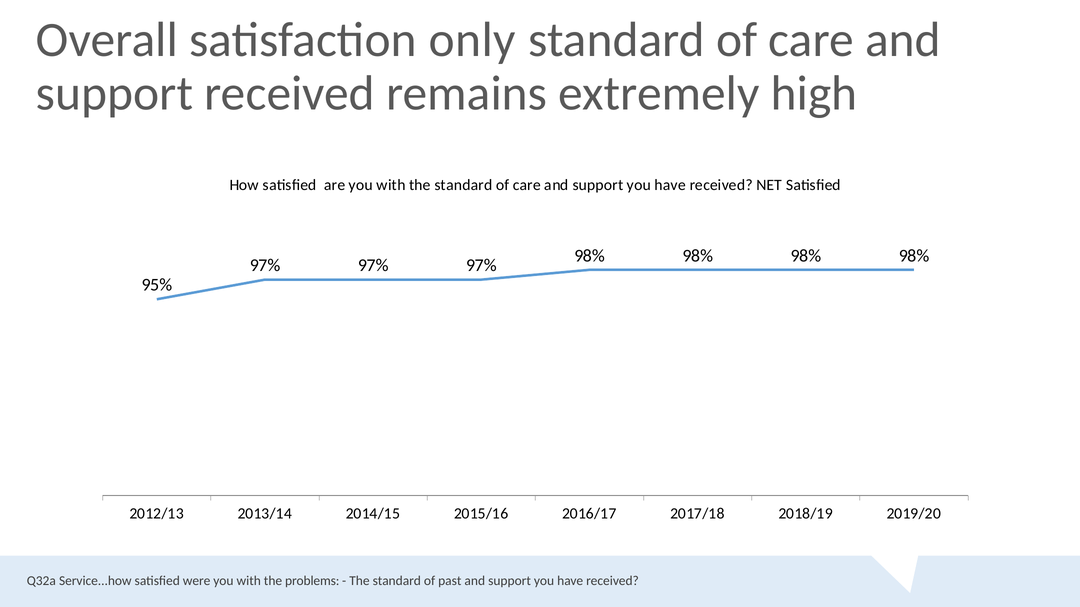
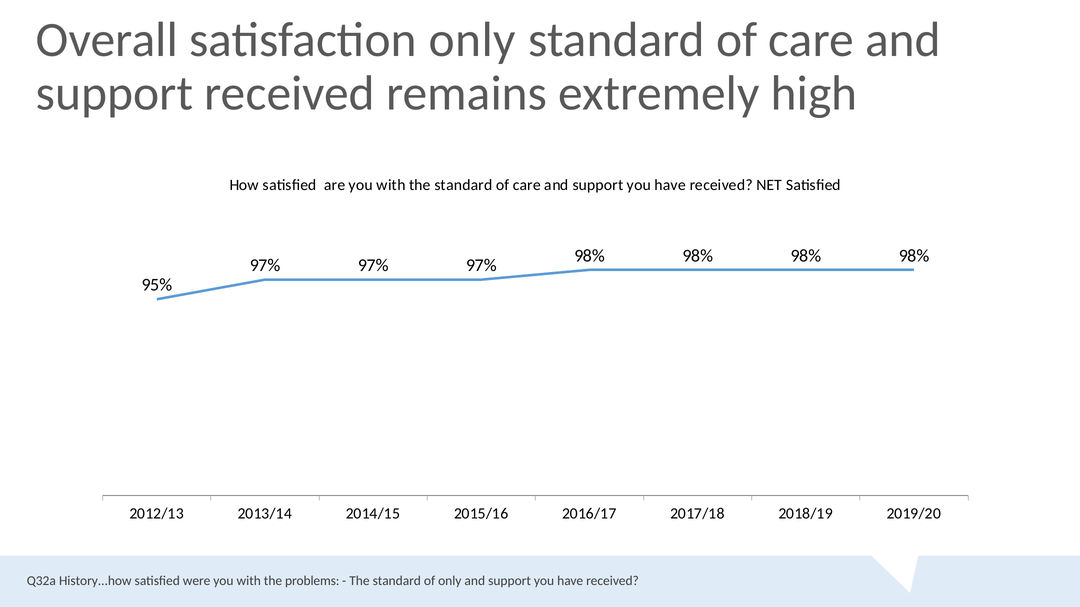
Service...how: Service...how -> History...how (95, 581)
of past: past -> only (450, 581)
